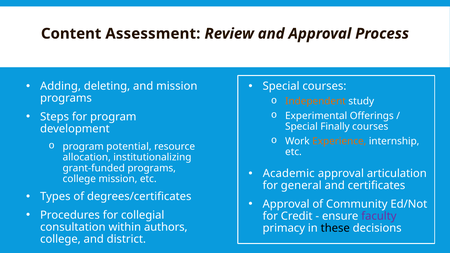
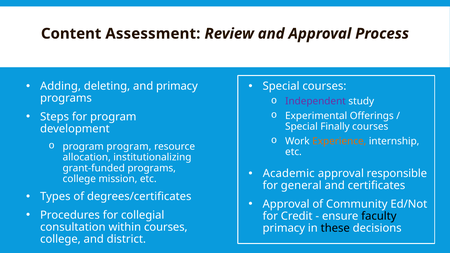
and mission: mission -> primacy (177, 86)
Independent colour: orange -> purple (315, 101)
program potential: potential -> program (129, 147)
articulation: articulation -> responsible (397, 174)
faculty colour: purple -> black (379, 216)
within authors: authors -> courses (166, 227)
